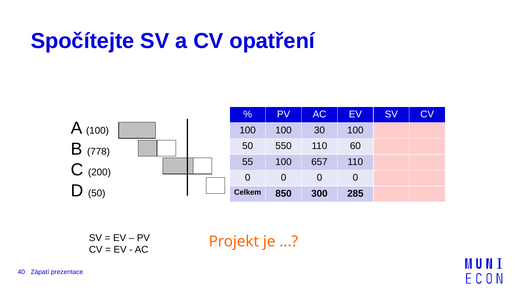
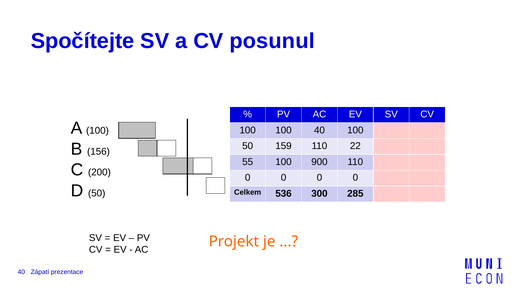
opatření: opatření -> posunul (272, 41)
100 30: 30 -> 40 (319, 130)
778: 778 -> 156 (98, 152)
550: 550 -> 159 (284, 146)
60: 60 -> 22 (355, 146)
657: 657 -> 900 (319, 162)
850: 850 -> 536 (284, 194)
